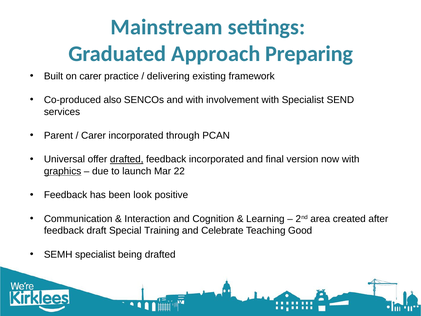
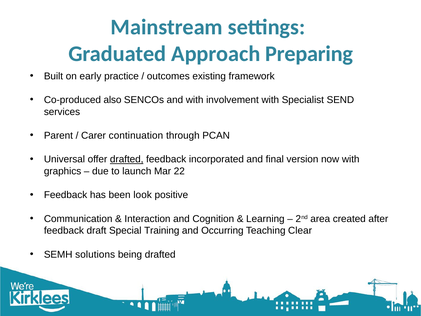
on carer: carer -> early (90, 76)
delivering: delivering -> outcomes (168, 76)
Carer incorporated: incorporated -> continuation (136, 136)
graphics underline: present -> none (63, 171)
Celebrate: Celebrate -> Occurring (222, 231)
Good: Good -> Clear (300, 231)
SEMH specialist: specialist -> solutions (95, 254)
